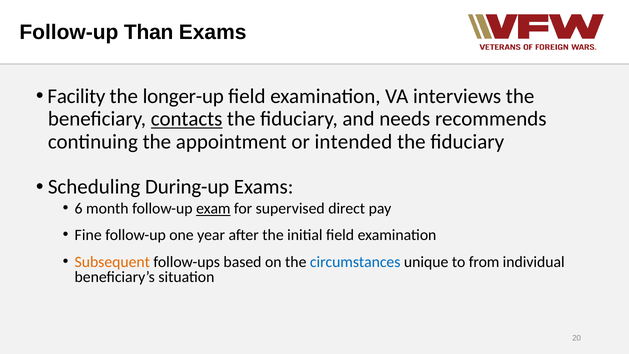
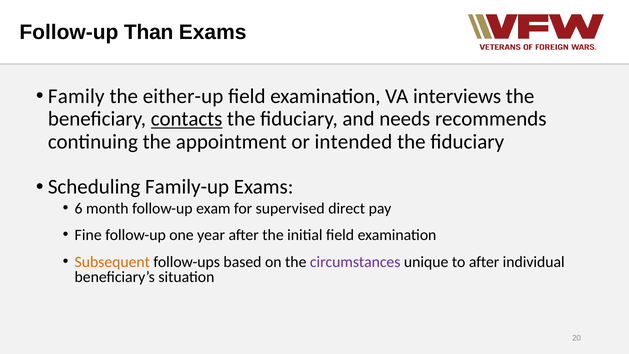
Facility: Facility -> Family (76, 96)
longer-up: longer-up -> either-up (183, 96)
During-up: During-up -> Family-up (187, 187)
exam underline: present -> none (213, 208)
circumstances colour: blue -> purple (355, 262)
to from: from -> after (484, 262)
